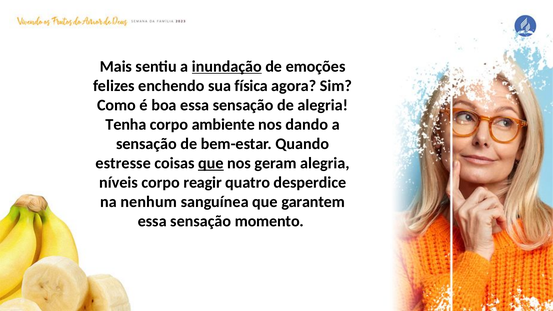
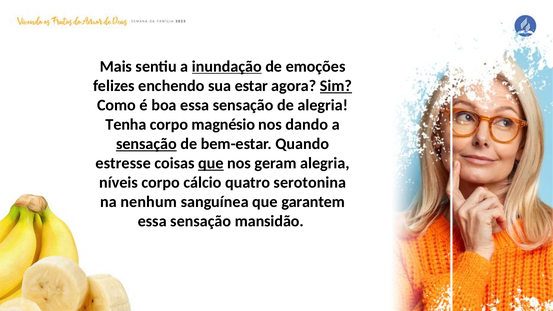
física: física -> estar (251, 86)
Sim underline: none -> present (336, 86)
ambiente: ambiente -> magnésio (223, 125)
sensação underline: none -> present (146, 144)
reagir: reagir -> cálcio (203, 183)
desperdice: desperdice -> serotonina (310, 183)
momento: momento -> mansidão (269, 221)
